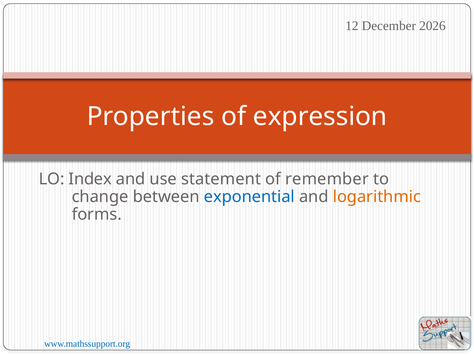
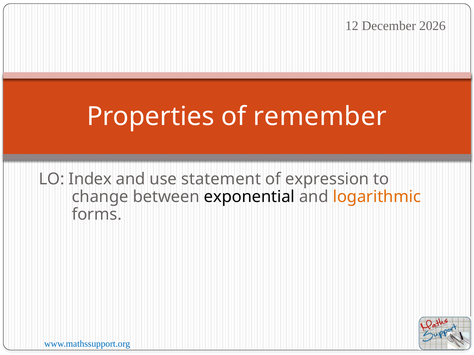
expression: expression -> remember (320, 117)
remember: remember -> expression (327, 179)
exponential colour: blue -> black (249, 197)
